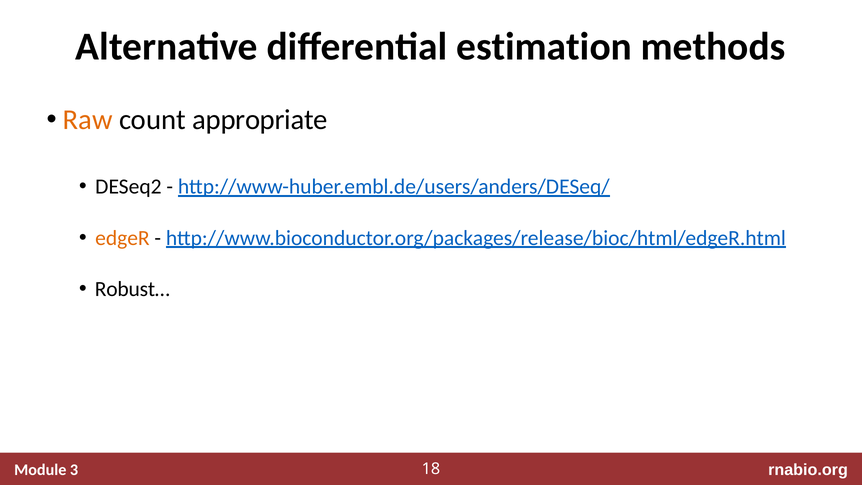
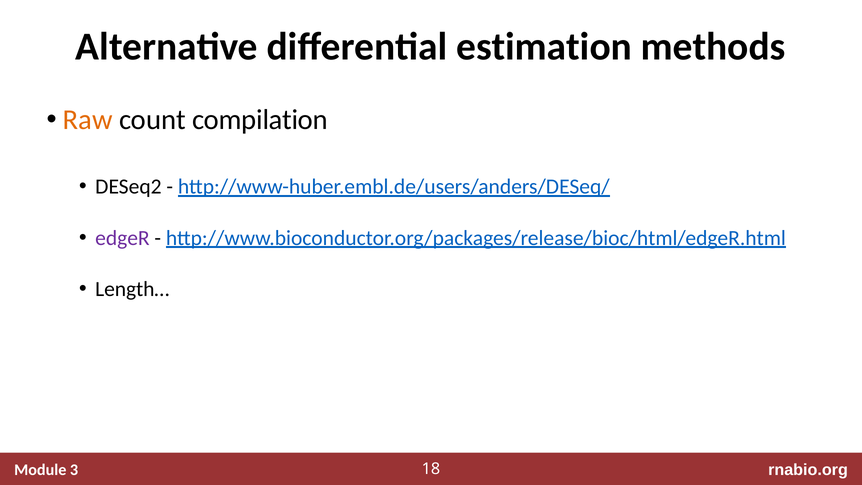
appropriate: appropriate -> compilation (260, 120)
edgeR colour: orange -> purple (122, 238)
Robust…: Robust… -> Length… (132, 289)
